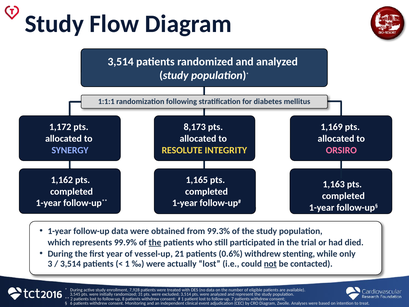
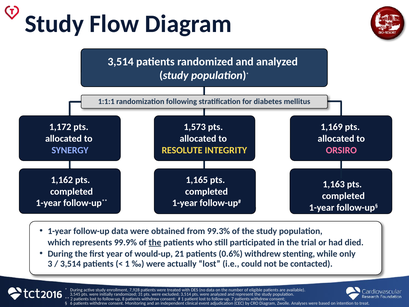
8,173: 8,173 -> 1,573 (195, 127)
vessel-up: vessel-up -> would-up (154, 254)
not underline: present -> none (270, 264)
